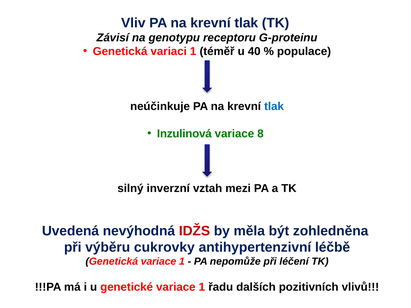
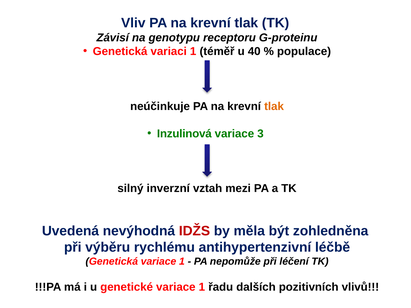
tlak colour: blue -> orange (274, 106)
8: 8 -> 3 (260, 134)
cukrovky: cukrovky -> rychlému (164, 248)
